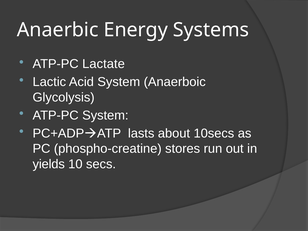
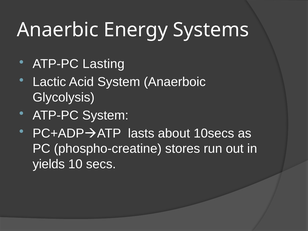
Lactate: Lactate -> Lasting (104, 64)
